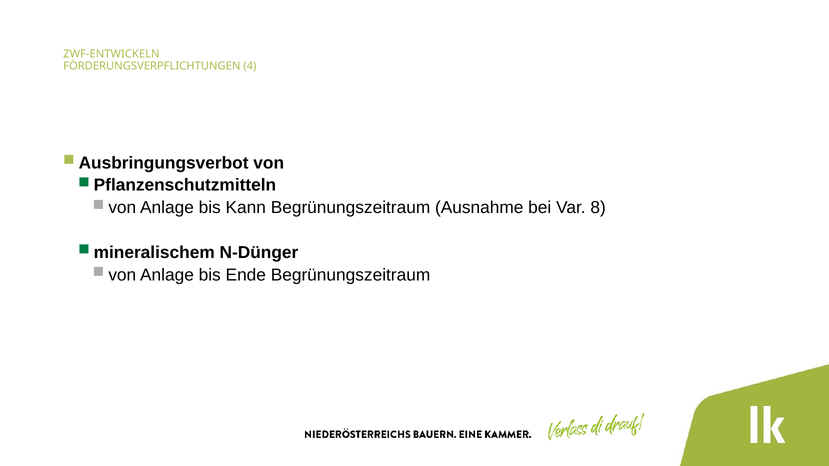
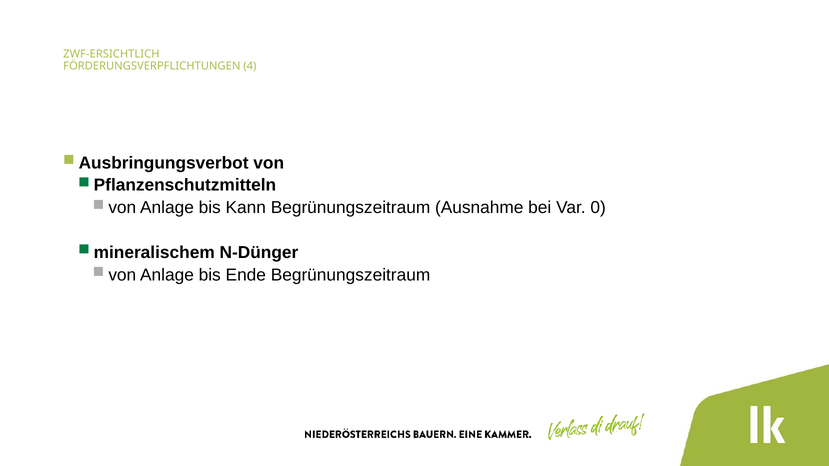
ZWF-ENTWICKELN: ZWF-ENTWICKELN -> ZWF-ERSICHTLICH (111, 54)
8: 8 -> 0 (598, 208)
